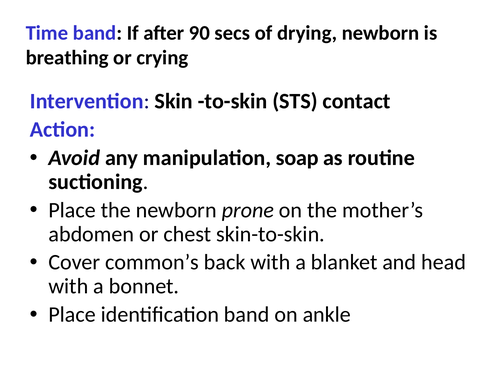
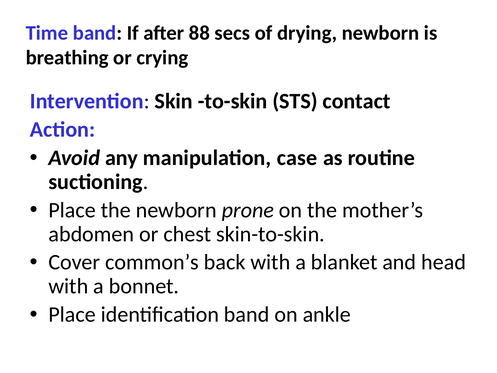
90: 90 -> 88 (199, 33)
soap: soap -> case (297, 158)
